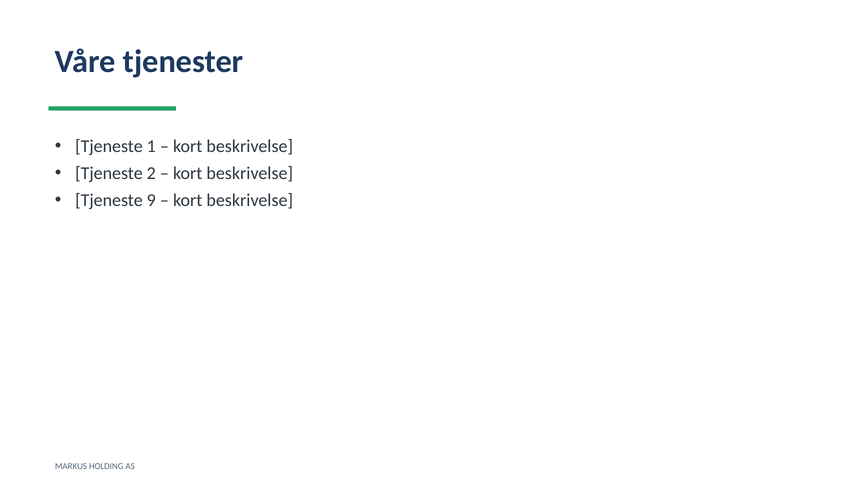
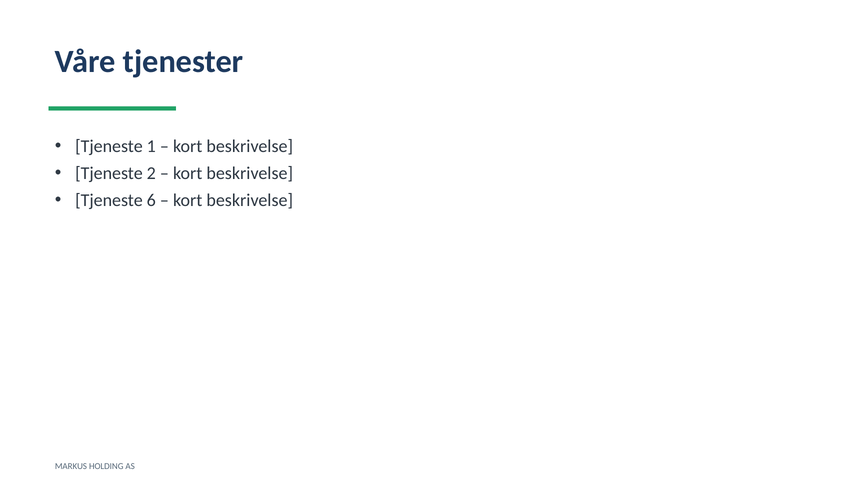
9: 9 -> 6 (151, 200)
